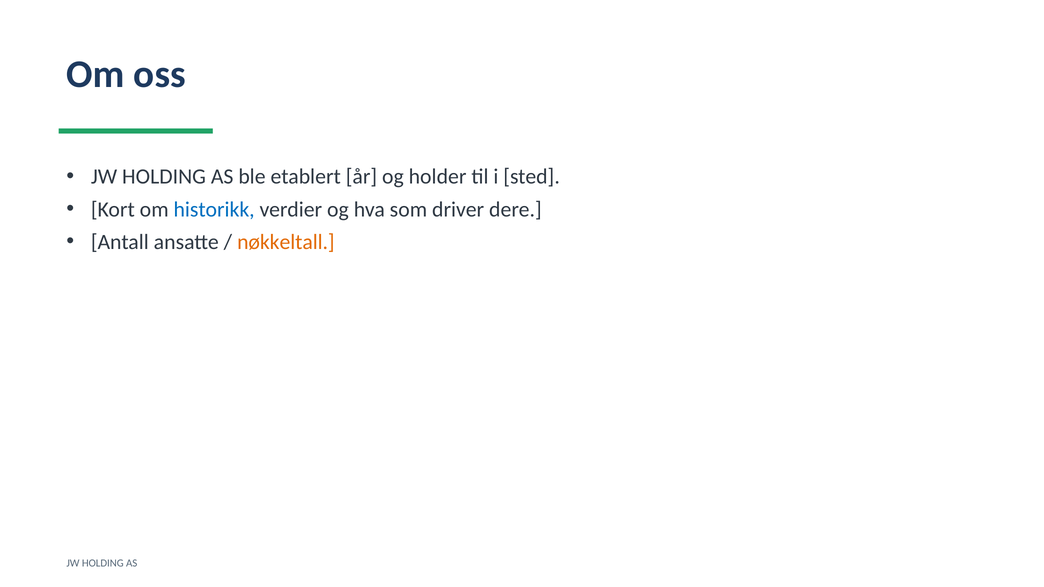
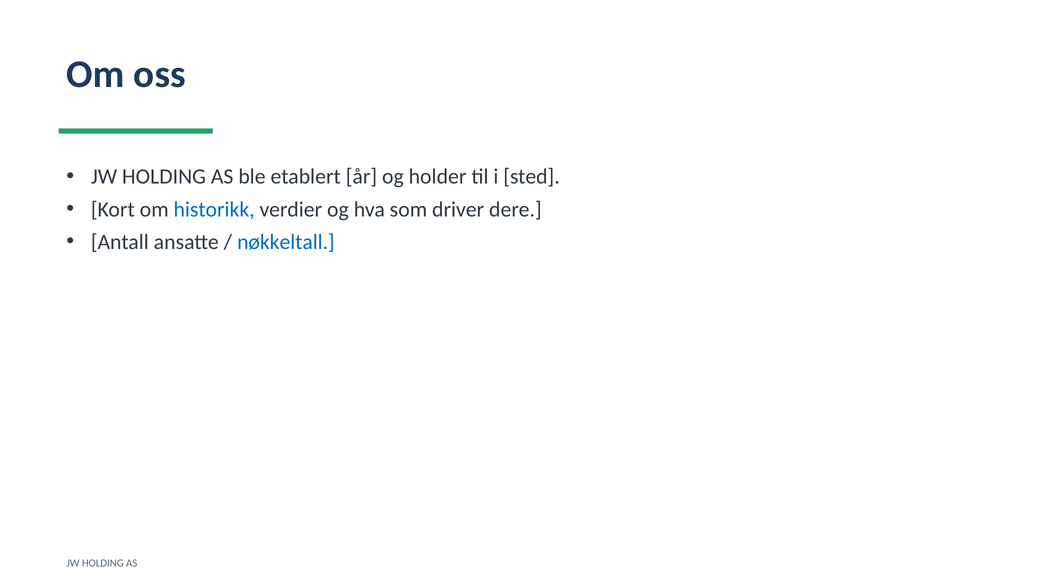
nøkkeltall colour: orange -> blue (286, 242)
